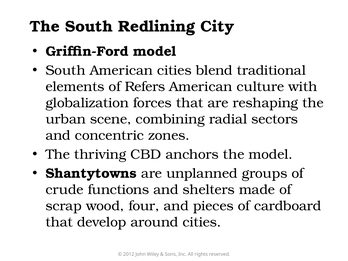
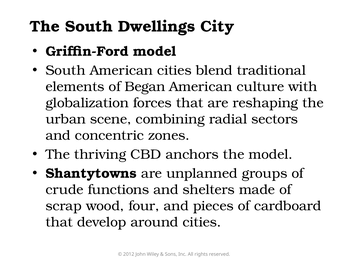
Redlining: Redlining -> Dwellings (157, 27)
Refers: Refers -> Began (145, 87)
